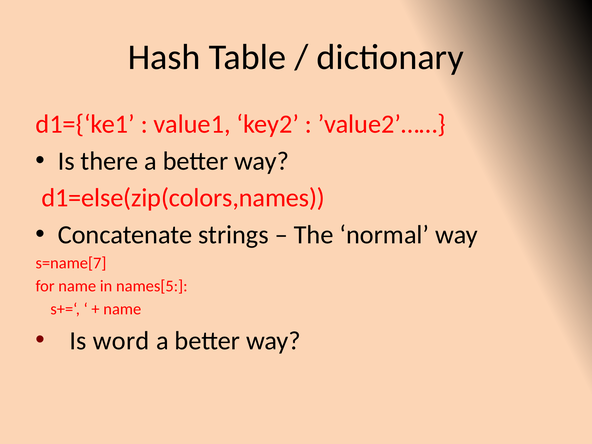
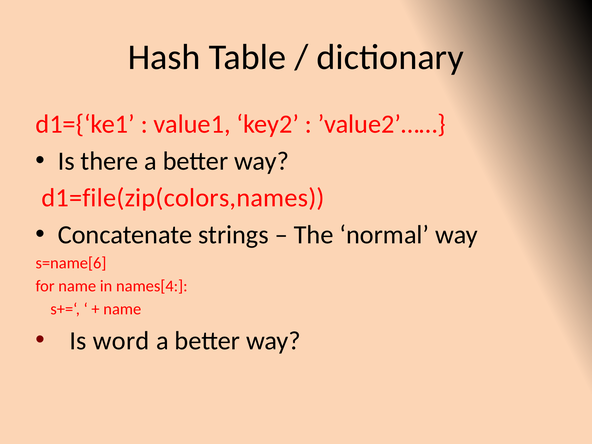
d1=else(zip(colors,names: d1=else(zip(colors,names -> d1=file(zip(colors,names (183, 198)
s=name[7: s=name[7 -> s=name[6 (71, 263)
names[5: names[5 -> names[4 (152, 286)
